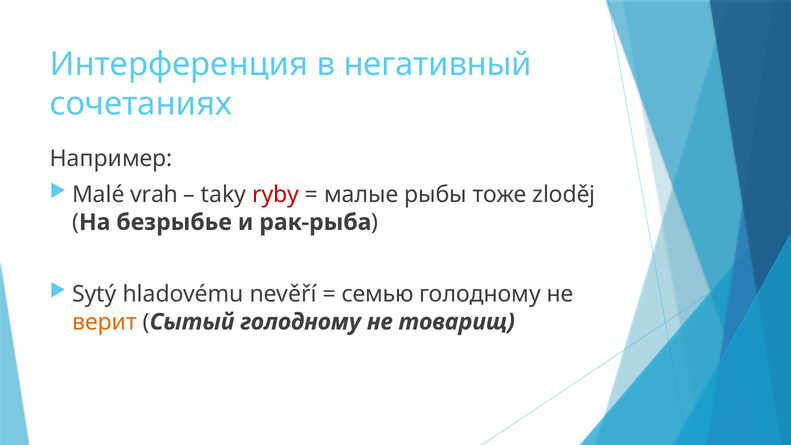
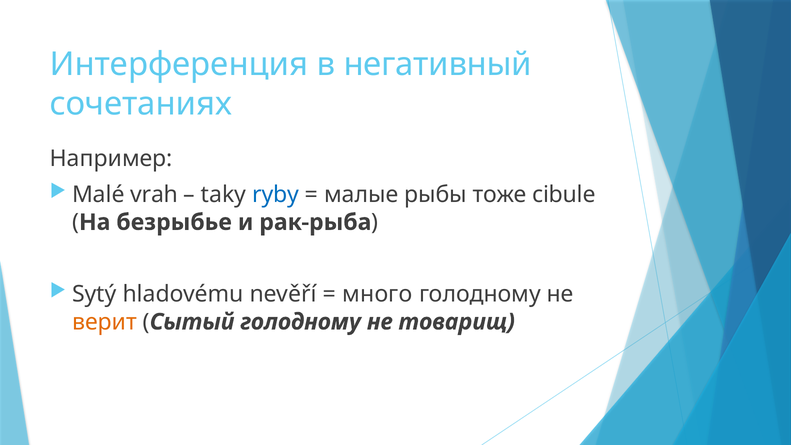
ryby colour: red -> blue (276, 195)
zloděj: zloděj -> cibule (564, 195)
семью: семью -> много (377, 294)
